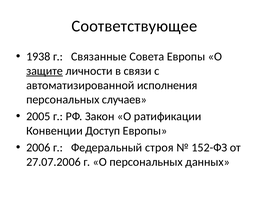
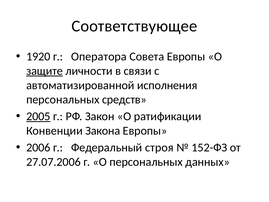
1938: 1938 -> 1920 (38, 56)
Связанные: Связанные -> Оператора (99, 56)
случаев: случаев -> средств (124, 100)
2005 underline: none -> present (38, 116)
Доступ: Доступ -> Закона (103, 131)
